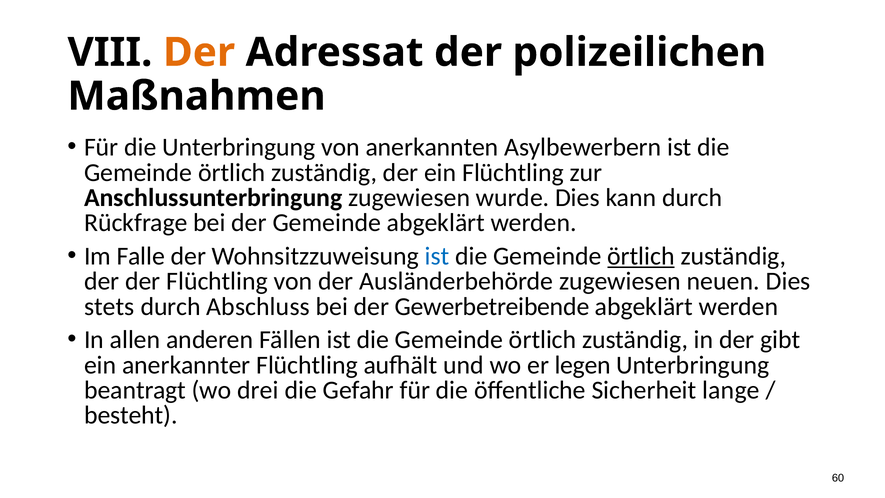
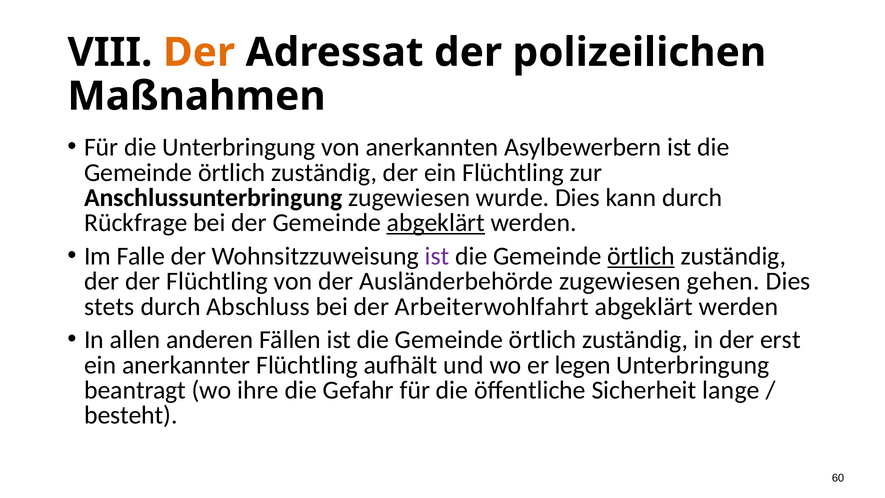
abgeklärt underline: none -> present (436, 223)
ist colour: blue -> purple (437, 256)
neuen: neuen -> gehen (723, 281)
Gewerbetreibende: Gewerbetreibende -> Arbeiterwohlfahrt (492, 306)
gibt: gibt -> erst (780, 340)
drei: drei -> ihre (258, 390)
